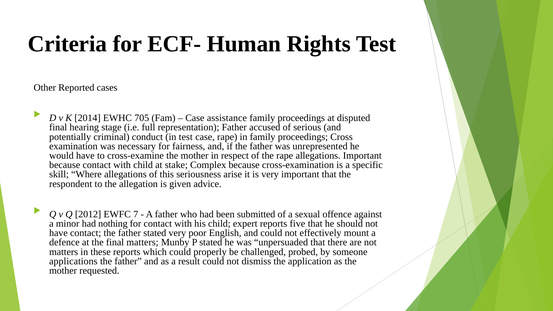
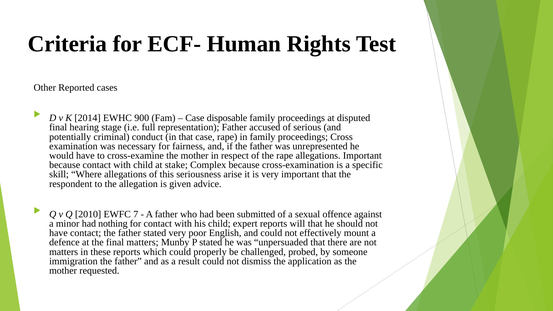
705: 705 -> 900 (142, 118)
assistance: assistance -> disposable (227, 118)
in test: test -> that (186, 137)
2012: 2012 -> 2010 (88, 214)
five: five -> will (297, 224)
applications: applications -> immigration (73, 261)
